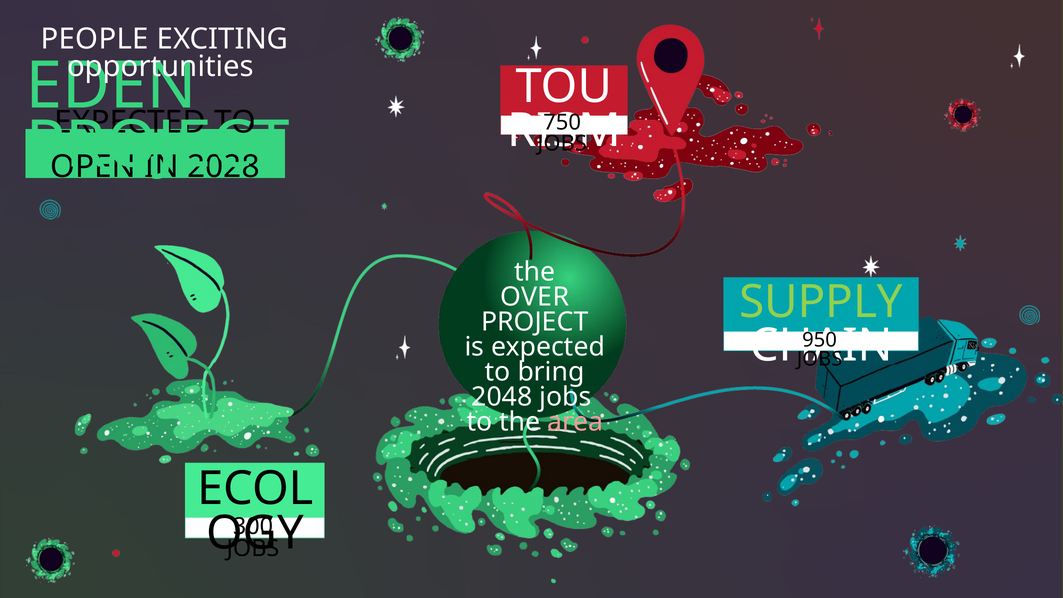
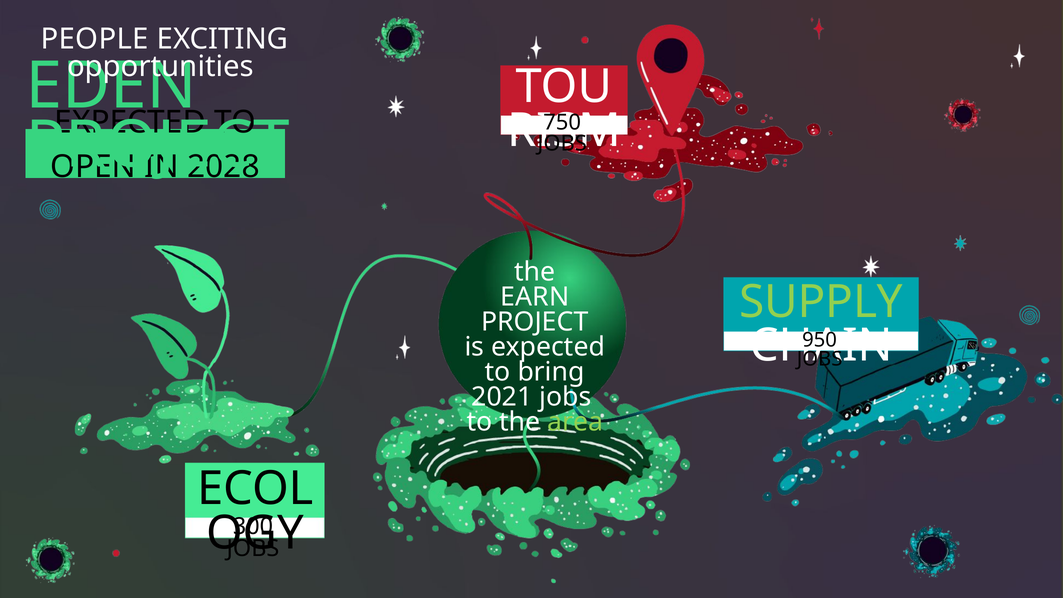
OVER: OVER -> EARN (535, 297)
2048: 2048 -> 2021 (502, 397)
area colour: pink -> light green (575, 422)
